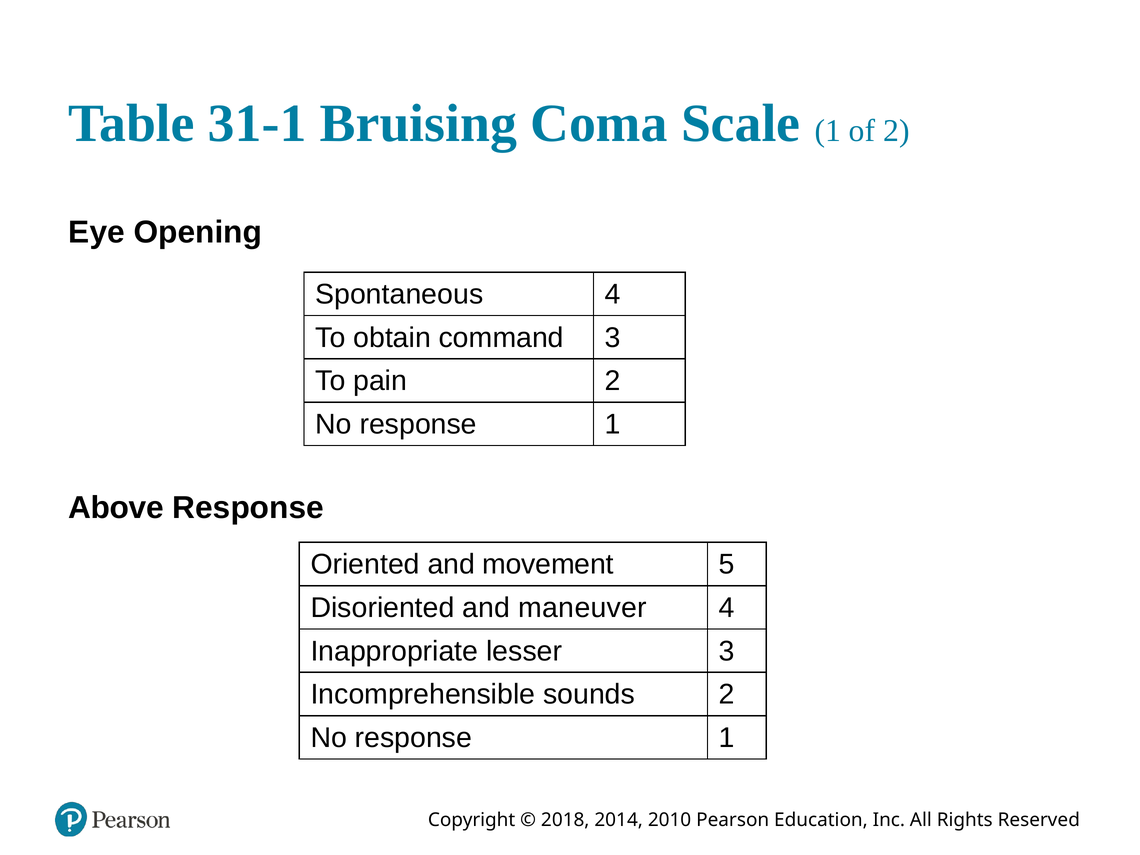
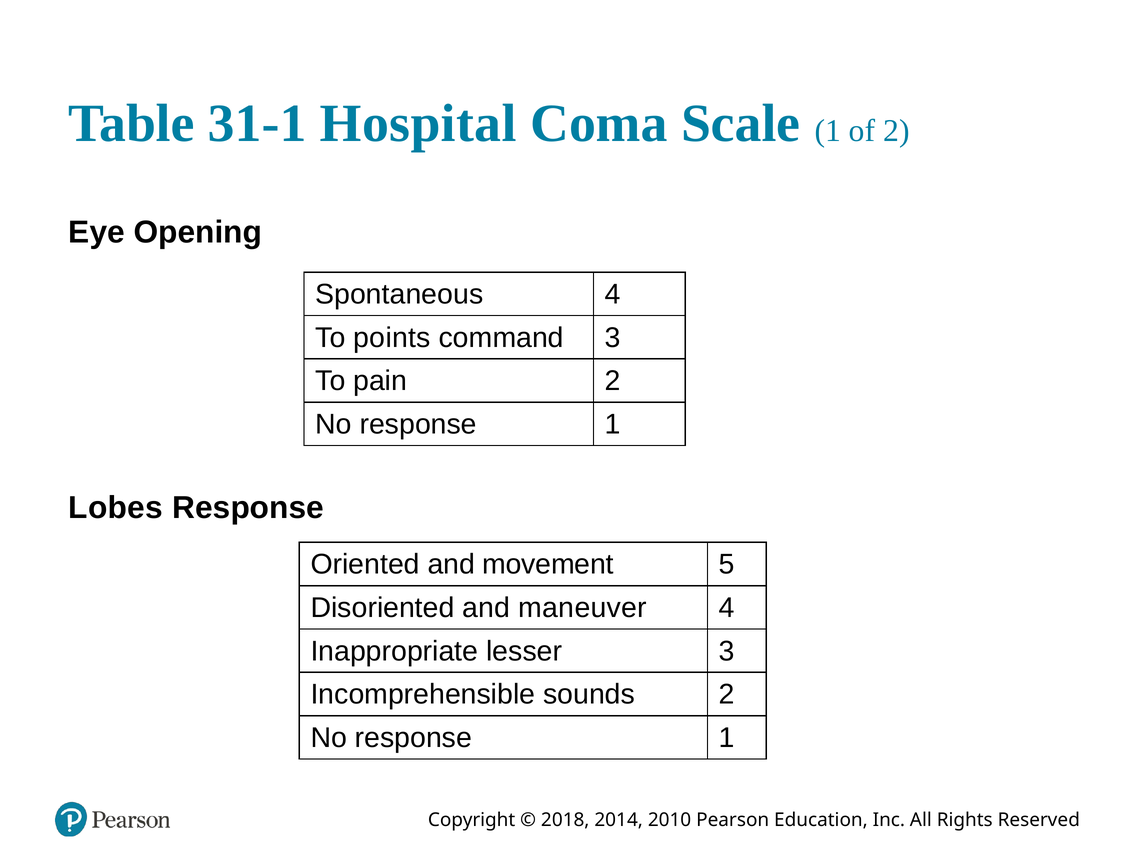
Bruising: Bruising -> Hospital (418, 124)
obtain: obtain -> points (392, 338)
Above: Above -> Lobes (116, 508)
